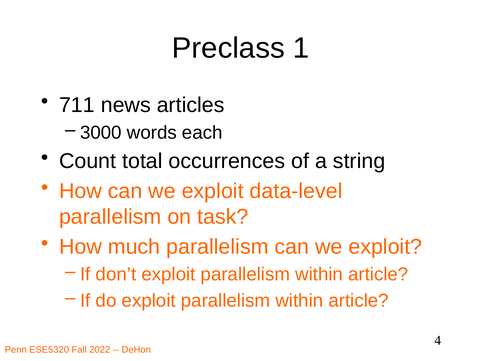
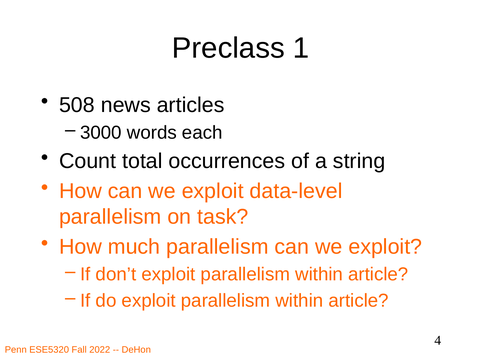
711: 711 -> 508 (77, 105)
